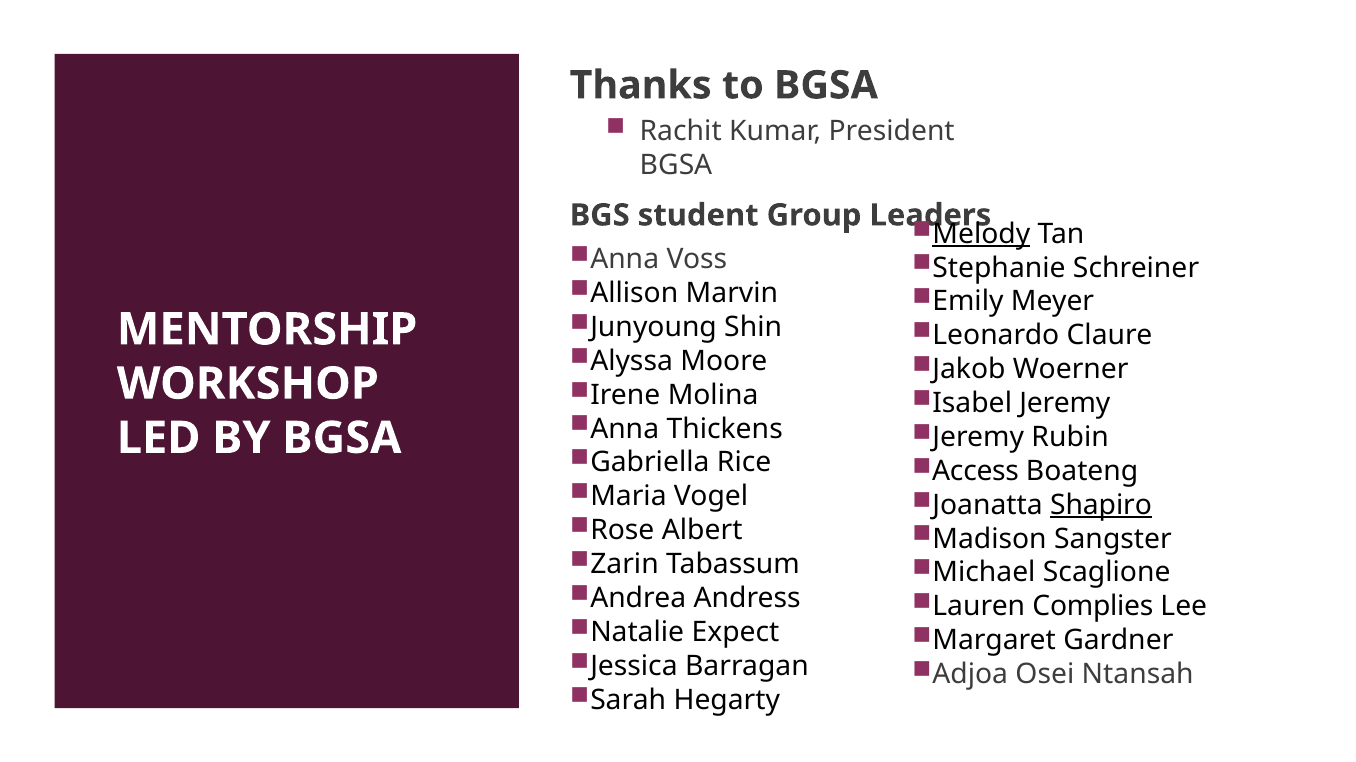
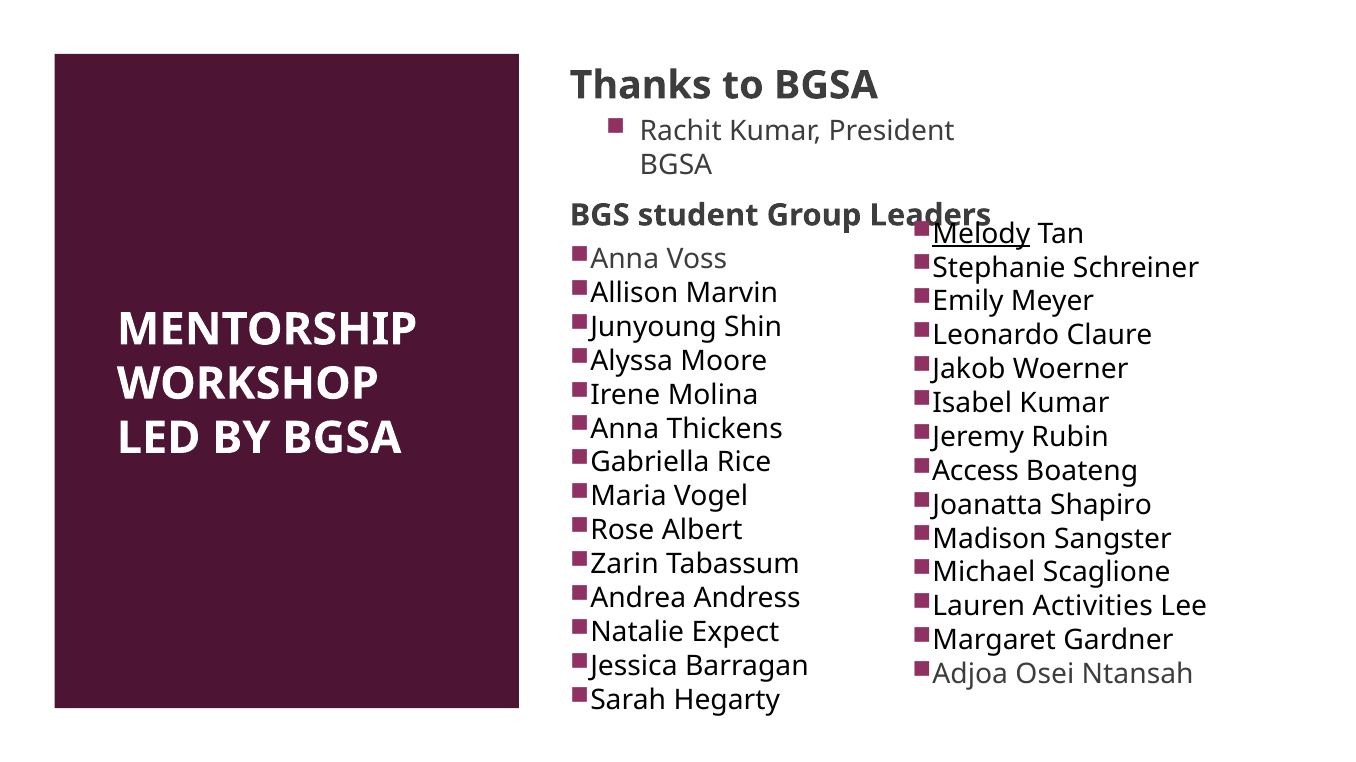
Isabel Jeremy: Jeremy -> Kumar (1065, 404)
Shapiro underline: present -> none (1101, 505)
Complies: Complies -> Activities (1093, 607)
